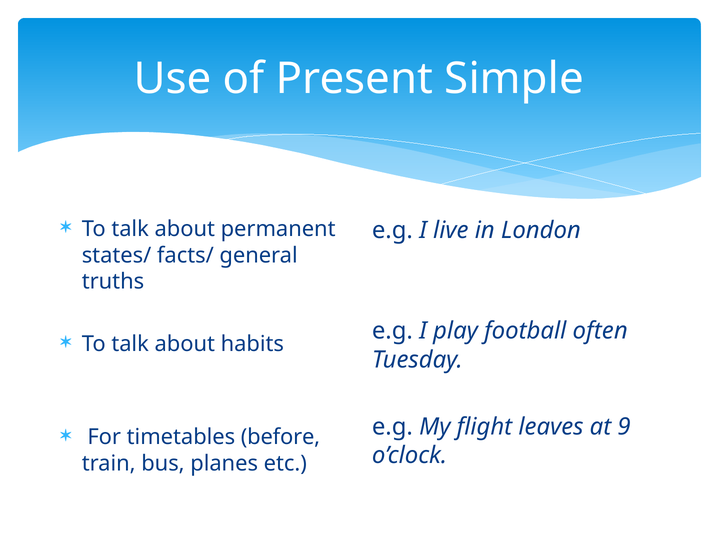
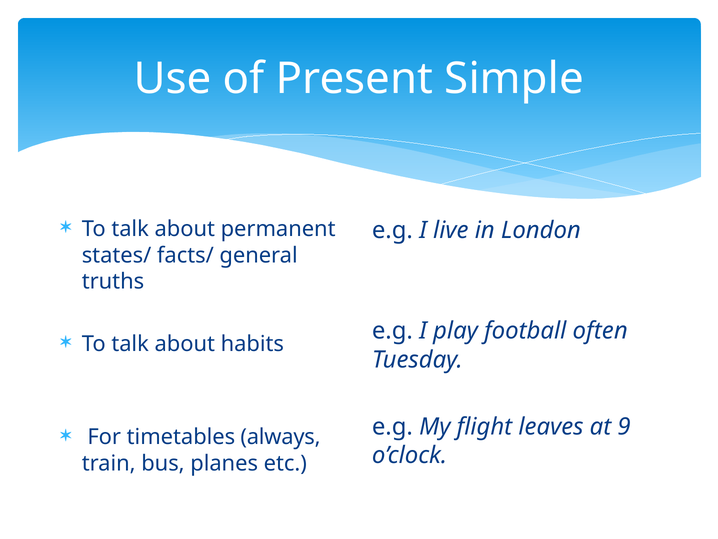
before: before -> always (280, 437)
